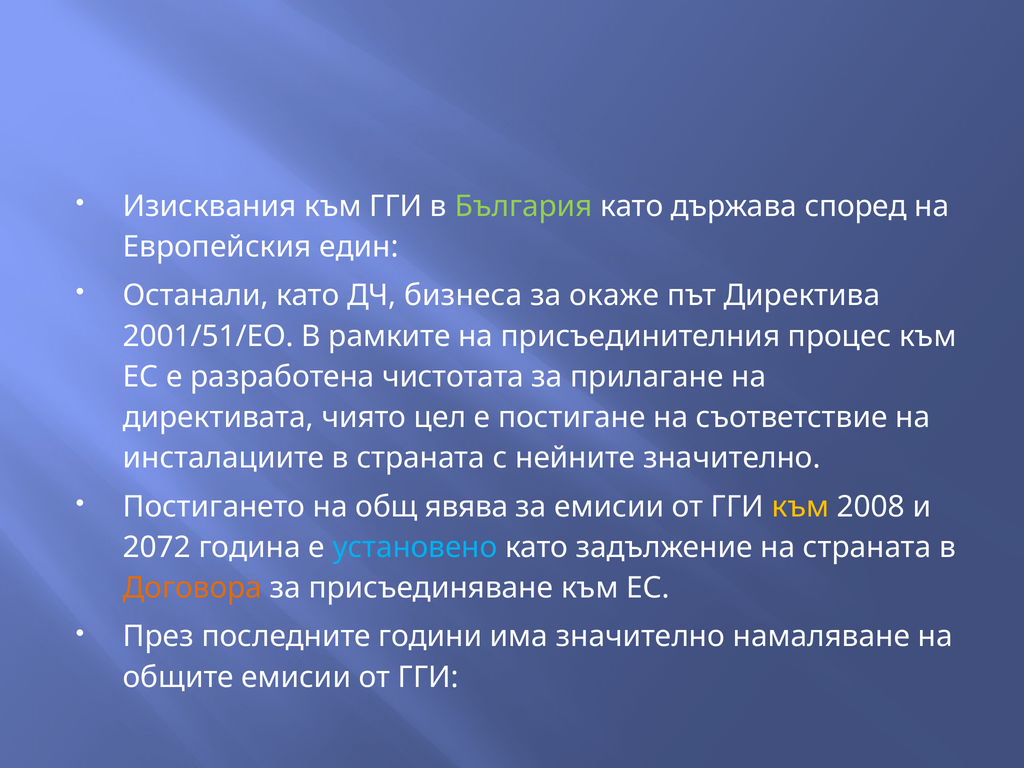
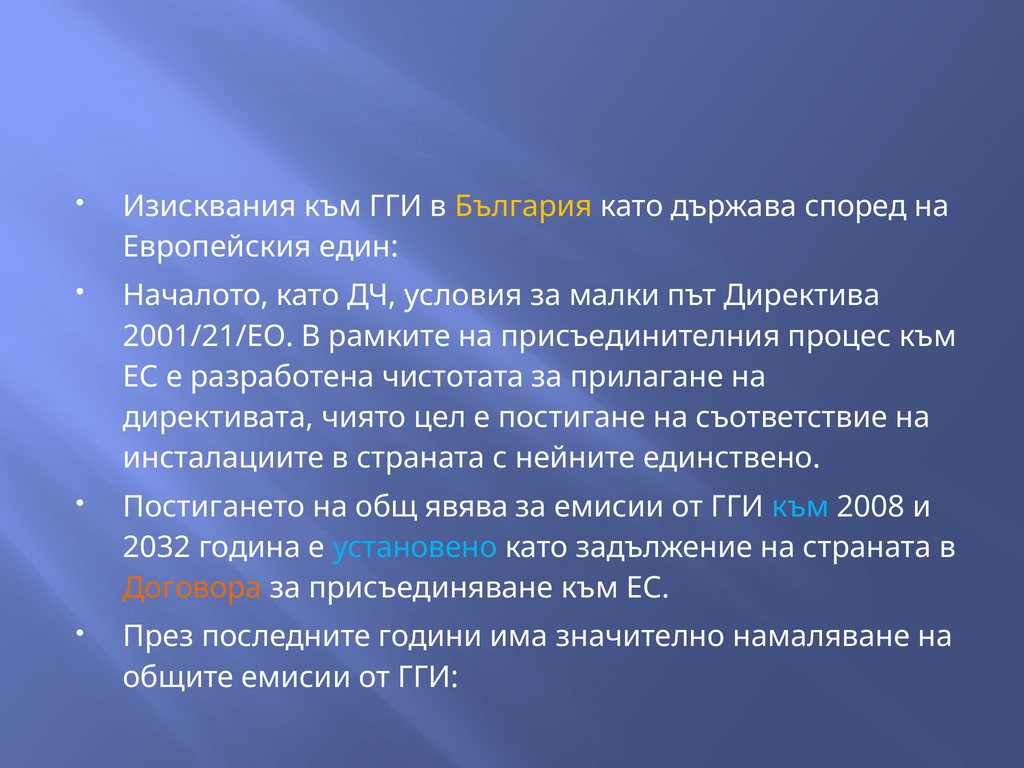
България colour: light green -> yellow (524, 206)
Останали: Останали -> Началото (196, 296)
бизнеса: бизнеса -> условия (463, 296)
окаже: окаже -> малки (614, 296)
2001/51/ЕО: 2001/51/ЕО -> 2001/21/ЕО (208, 336)
нейните значително: значително -> единствено (732, 458)
към colour: yellow -> light blue (800, 507)
2072: 2072 -> 2032 (157, 547)
